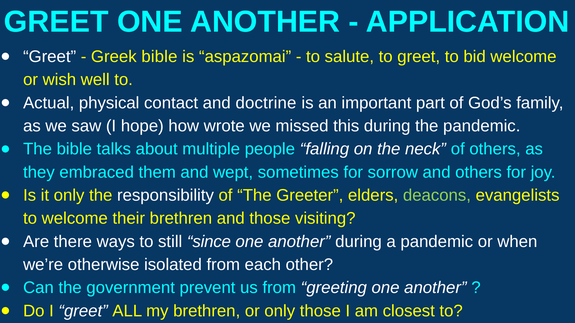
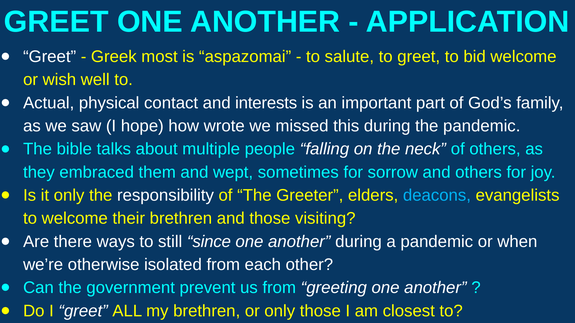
Greek bible: bible -> most (159, 57)
doctrine: doctrine -> interests (266, 103)
deacons colour: light green -> light blue (437, 196)
